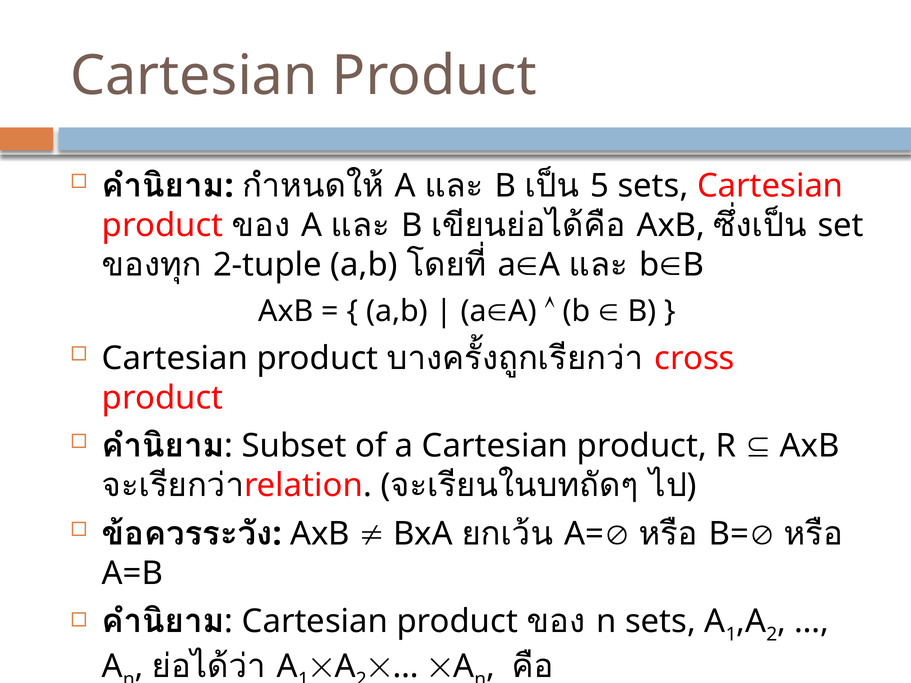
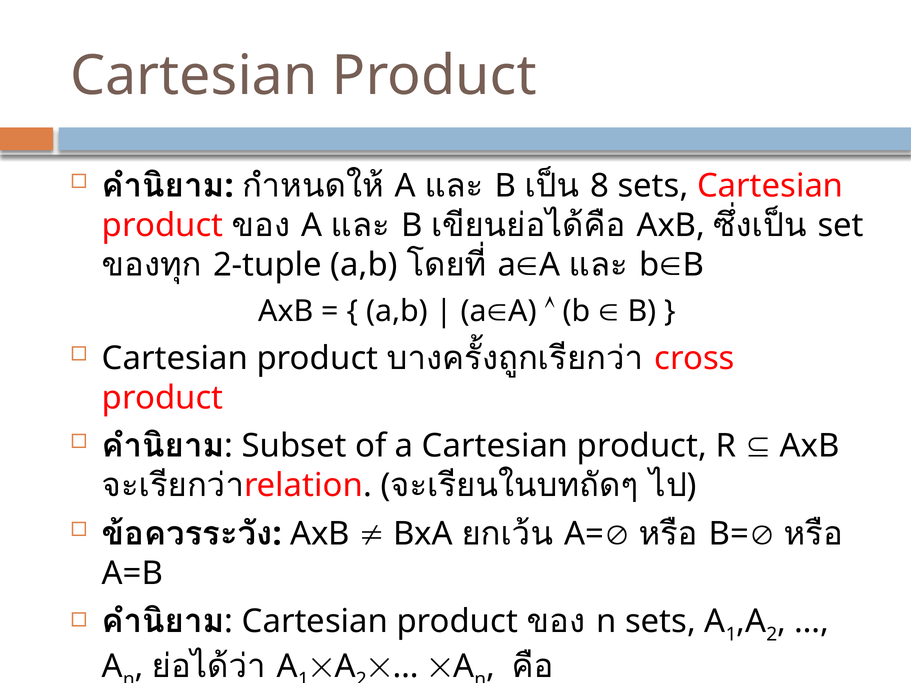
5: 5 -> 8 (600, 186)
